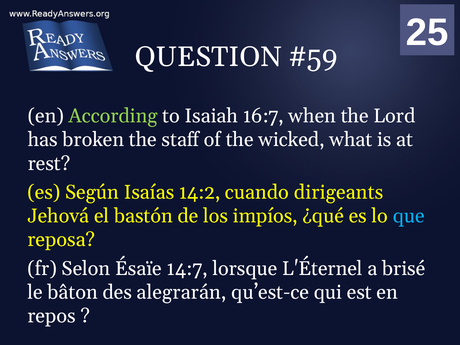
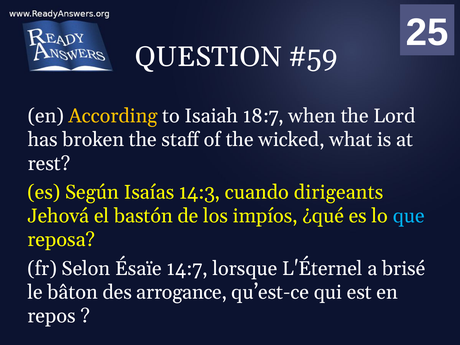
According colour: light green -> yellow (113, 116)
16:7: 16:7 -> 18:7 (263, 116)
14:2: 14:2 -> 14:3 (200, 192)
alegrarán: alegrarán -> arrogance (182, 292)
